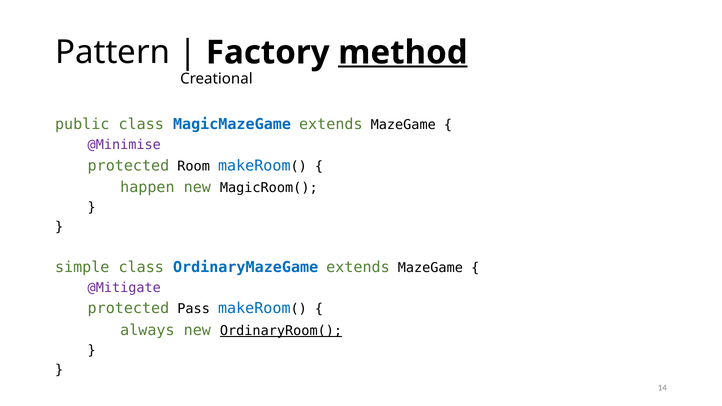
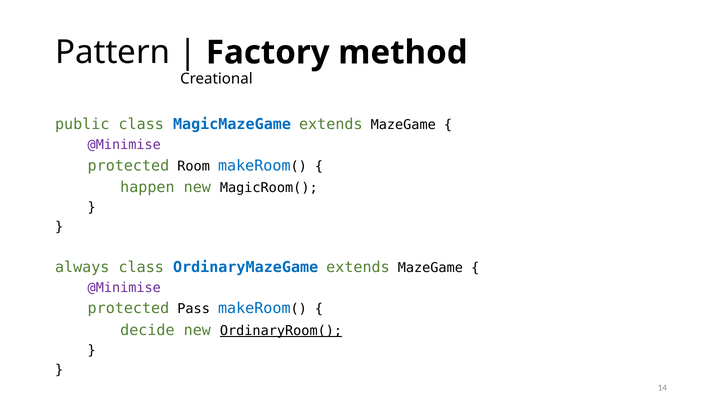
method underline: present -> none (403, 53)
simple: simple -> always (82, 267)
@Mitigate: @Mitigate -> @Minimise (124, 288)
always: always -> decide (147, 330)
